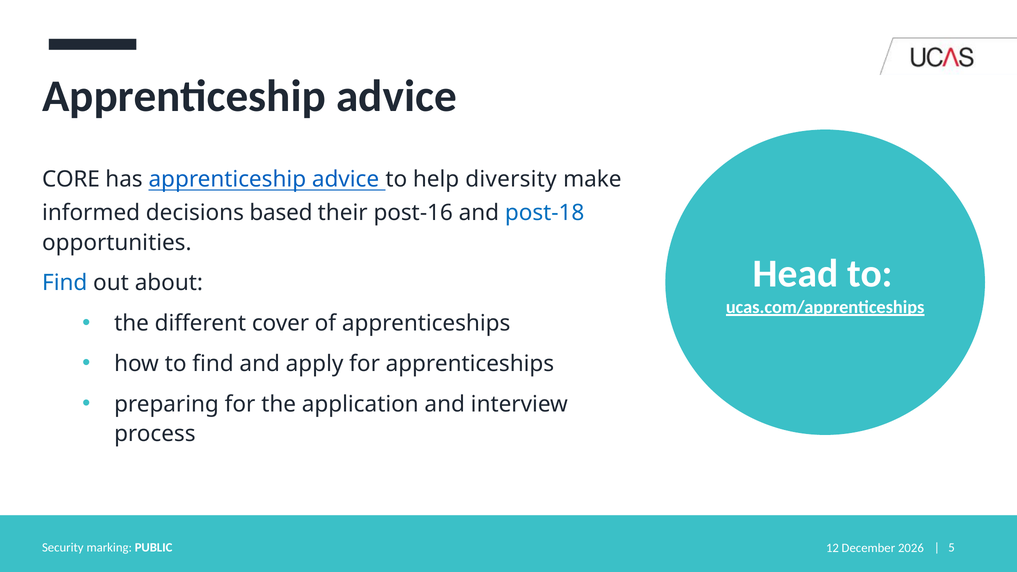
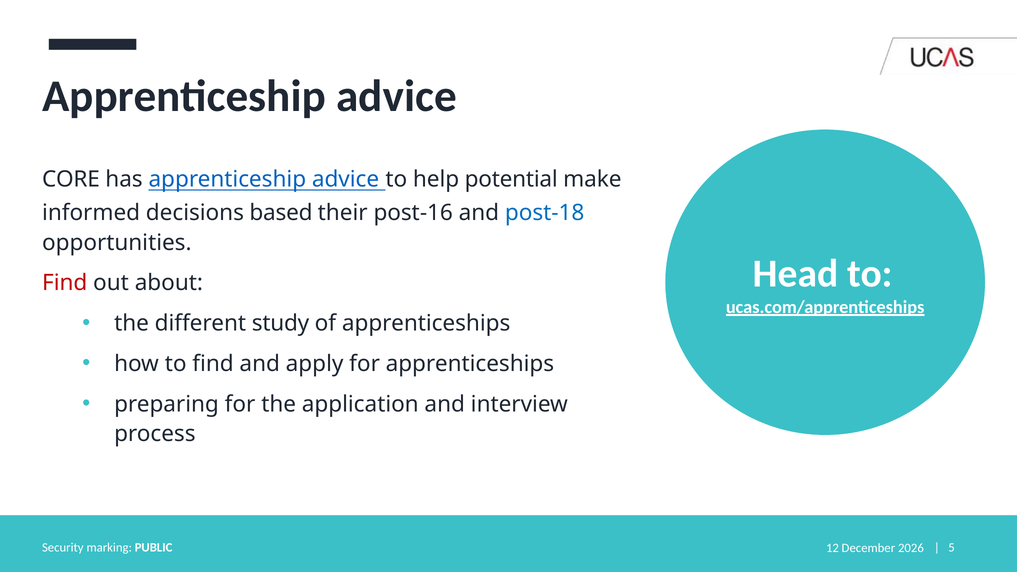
diversity: diversity -> potential (511, 180)
Find colour: blue -> red (65, 283)
cover: cover -> study (281, 323)
